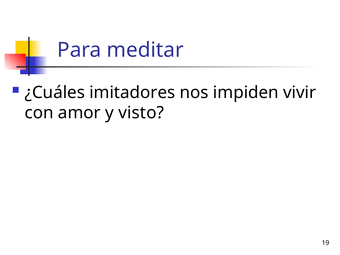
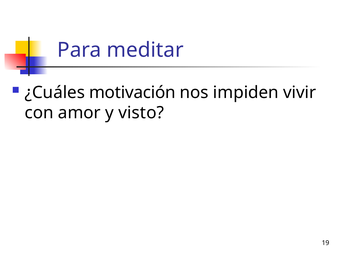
imitadores: imitadores -> motivación (132, 92)
